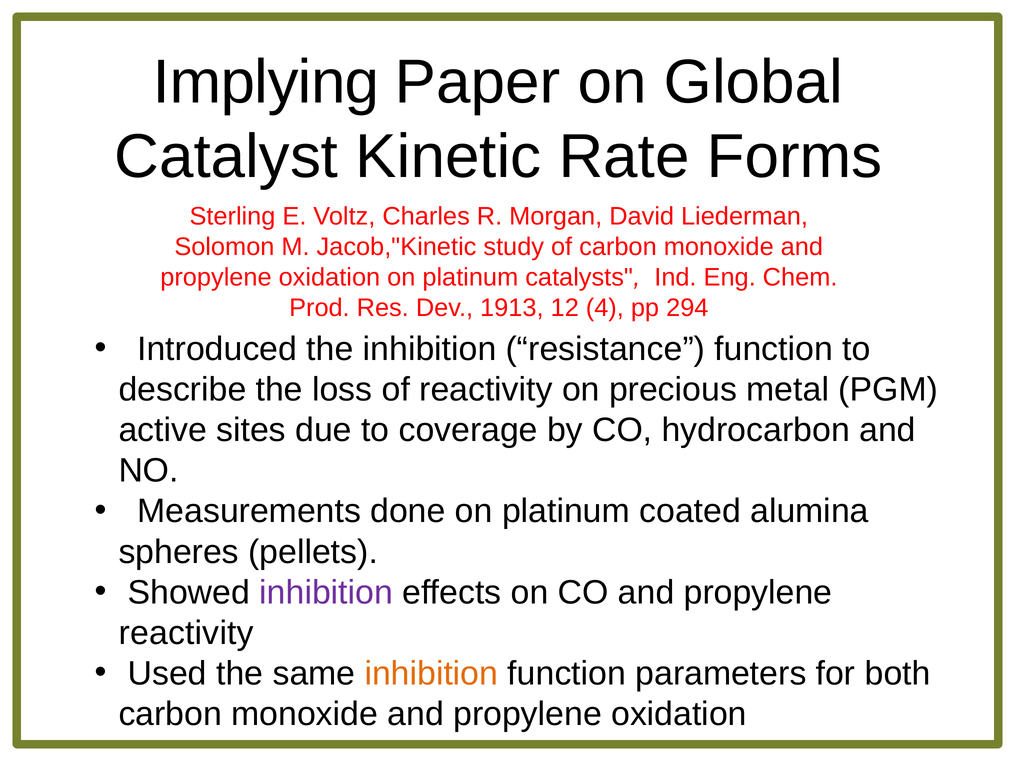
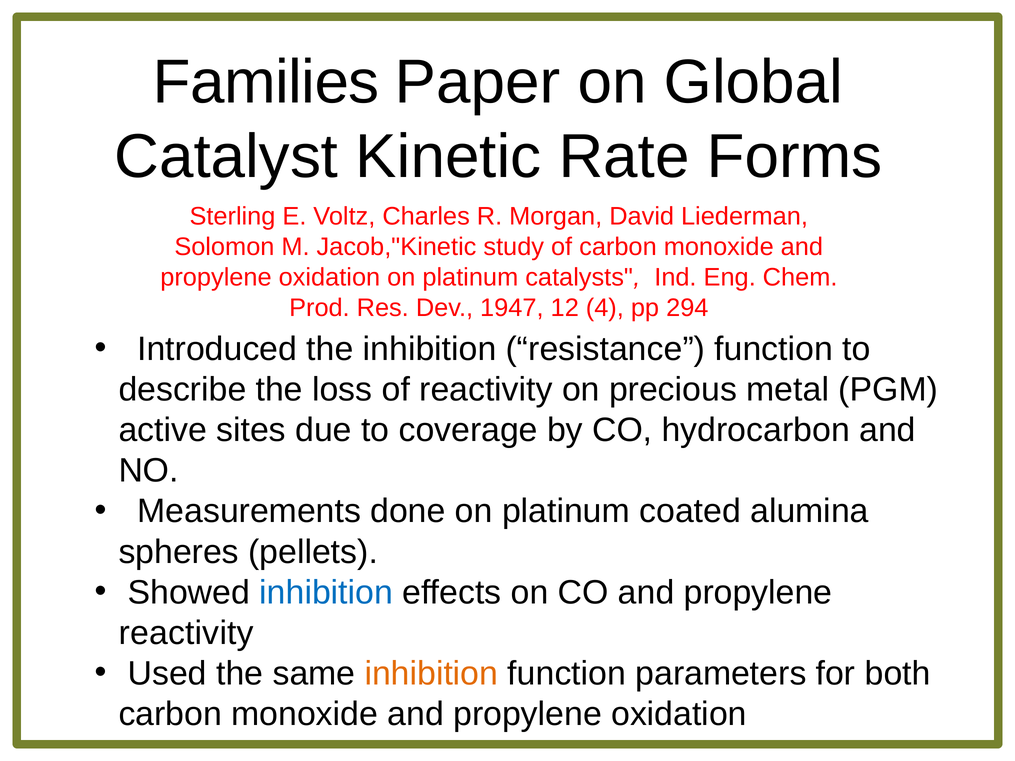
Implying: Implying -> Families (266, 83)
1913: 1913 -> 1947 (512, 308)
inhibition colour: purple -> blue (326, 593)
